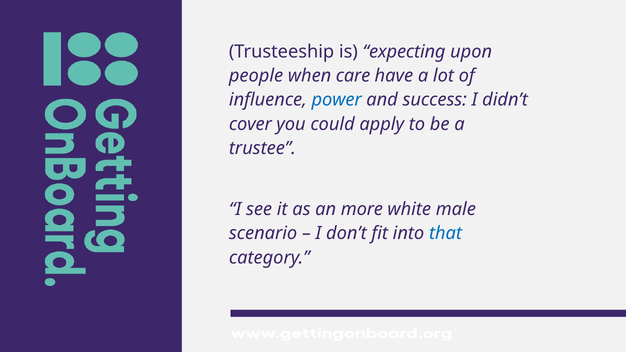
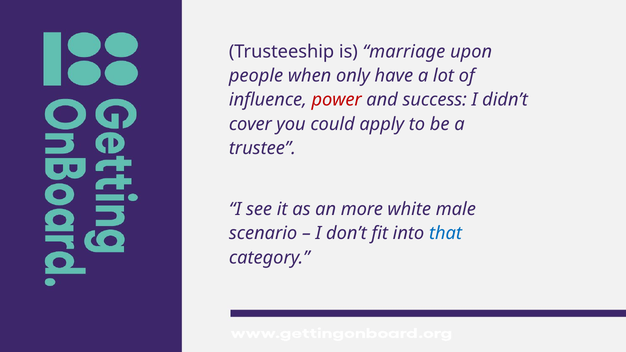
expecting: expecting -> marriage (404, 52)
care: care -> only (353, 76)
power colour: blue -> red (337, 100)
